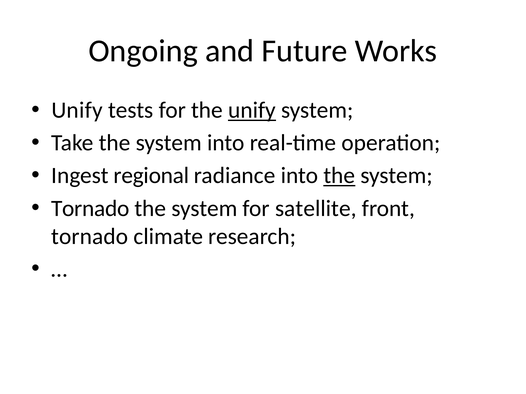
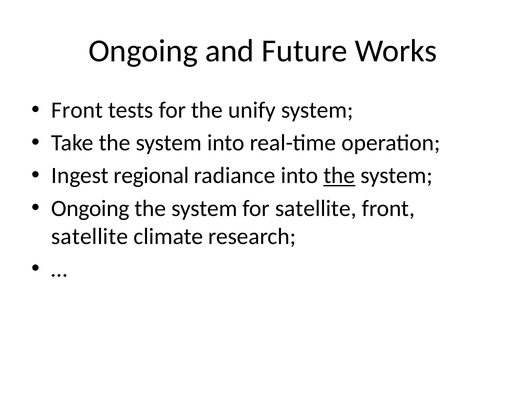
Unify: Unify -> Front (77, 110)
unify underline: present -> none (252, 110)
Tornado: Tornado -> Ongoing (90, 209)
tornado: tornado -> satellite (90, 237)
